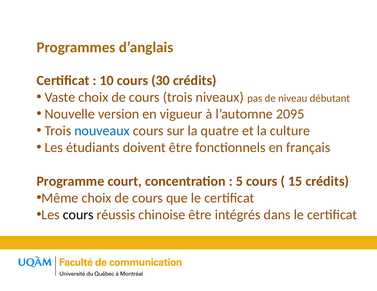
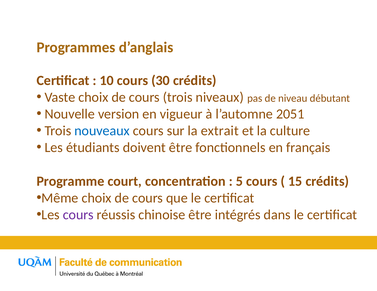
2095: 2095 -> 2051 (290, 114)
quatre: quatre -> extrait (220, 131)
cours colour: black -> purple (78, 215)
